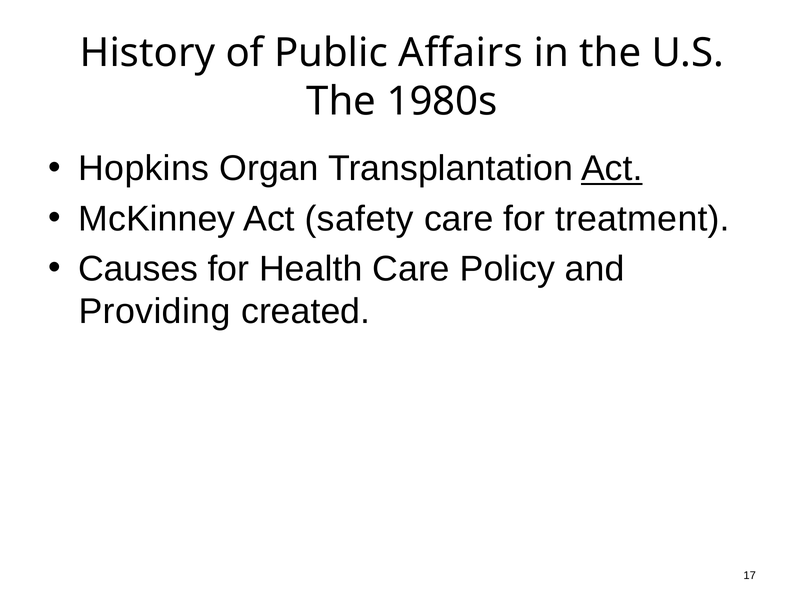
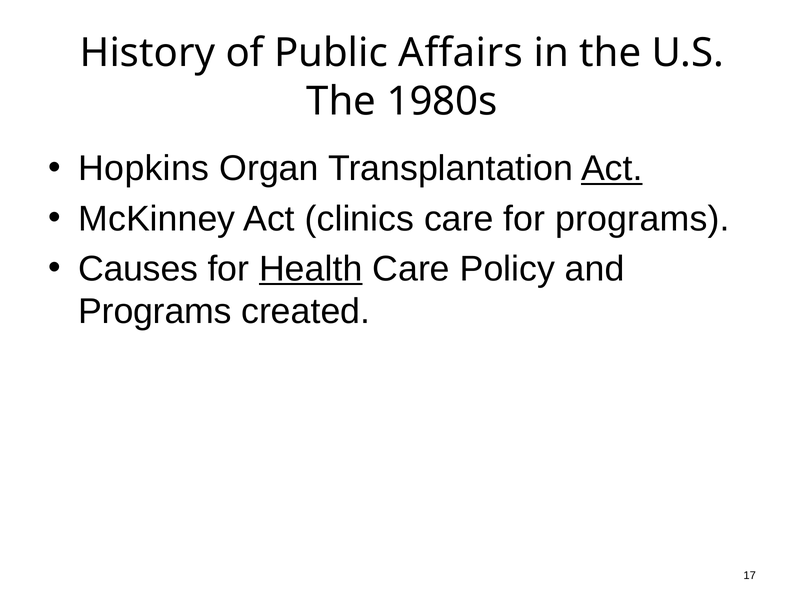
safety: safety -> clinics (359, 219)
for treatment: treatment -> programs (642, 219)
Health underline: none -> present (311, 269)
Providing: Providing -> Programs (155, 312)
